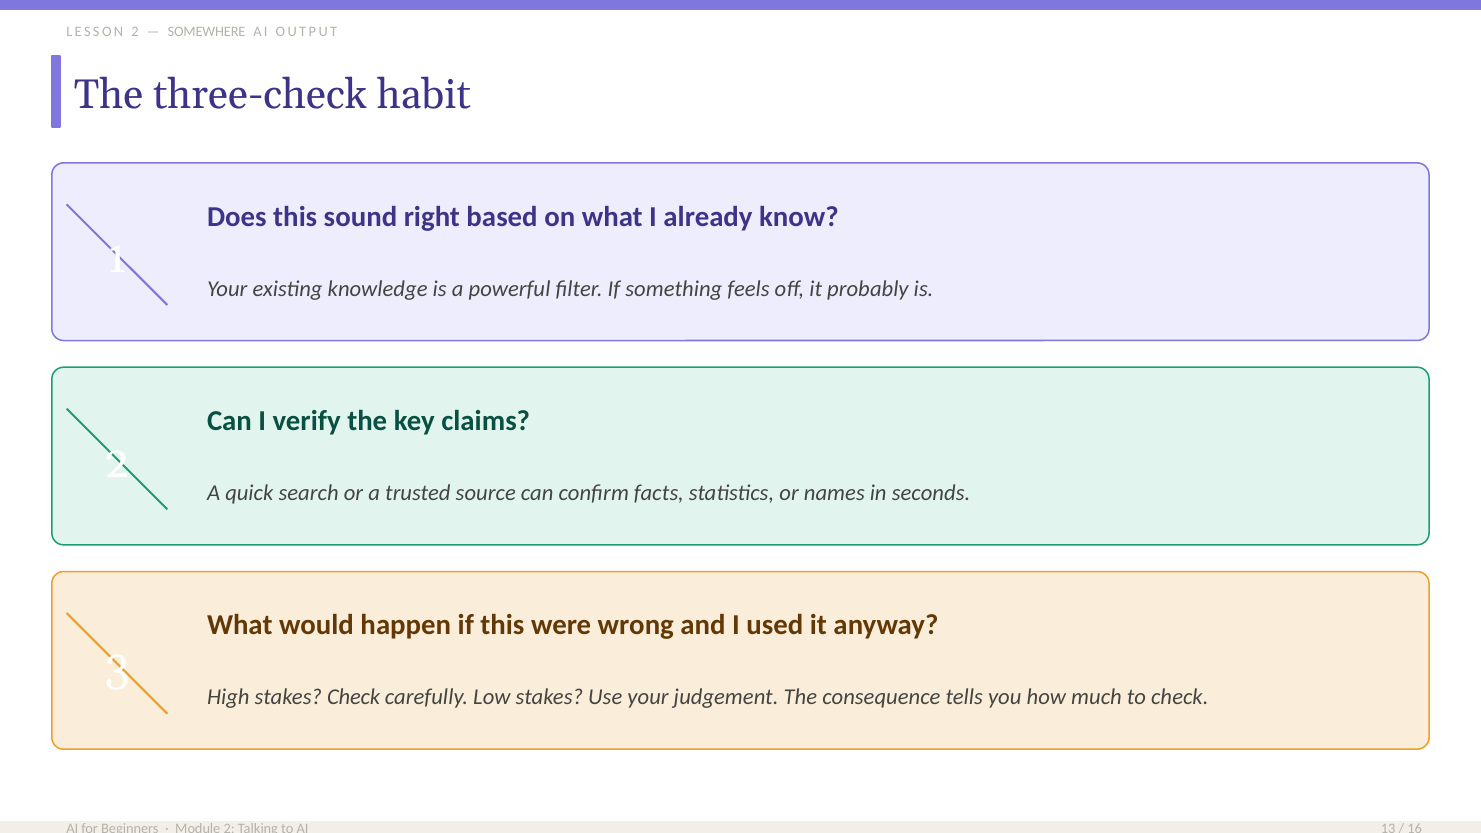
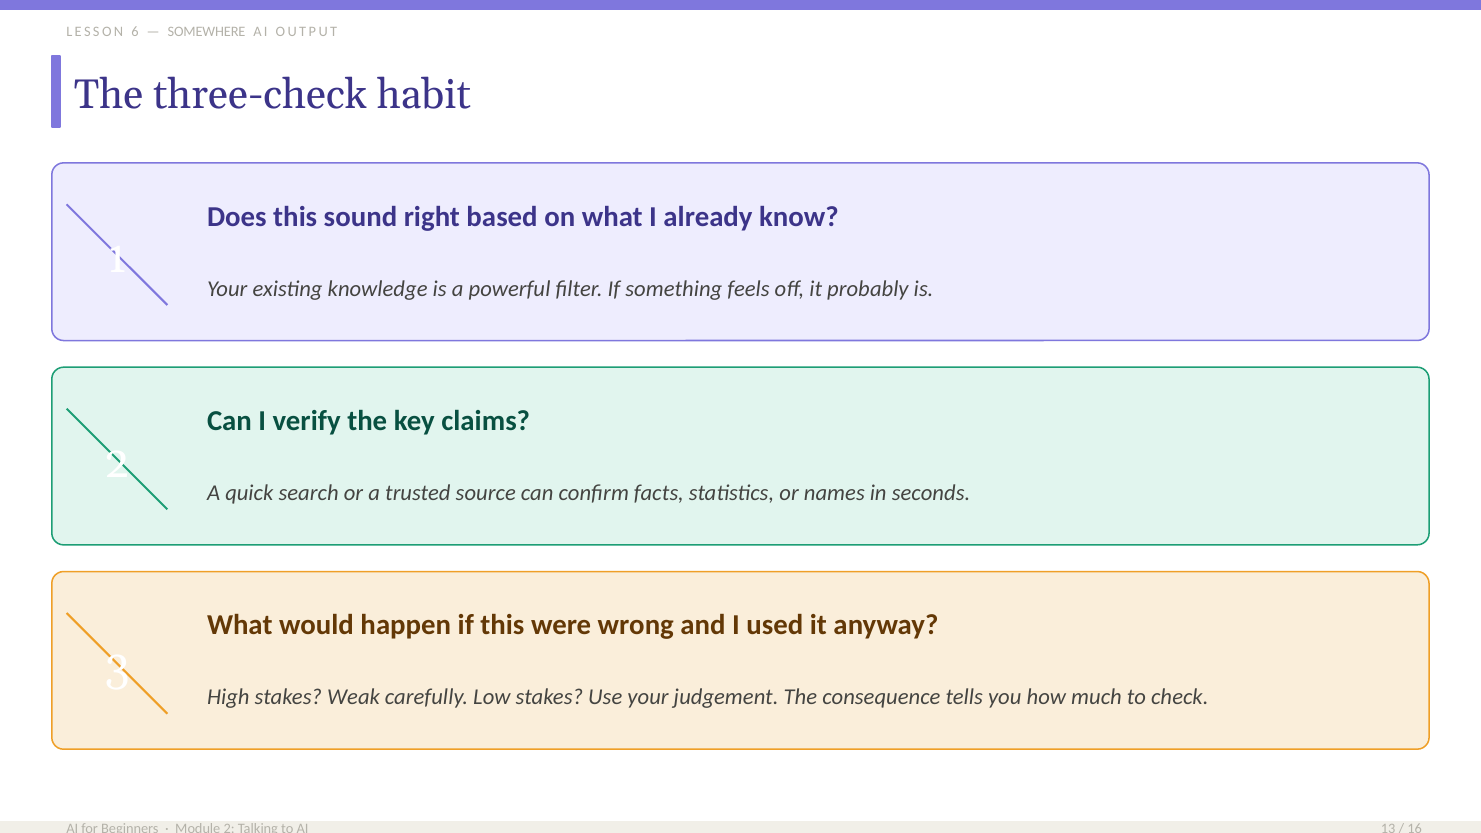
LESSON 2: 2 -> 6 (135, 32)
stakes Check: Check -> Weak (354, 698)
